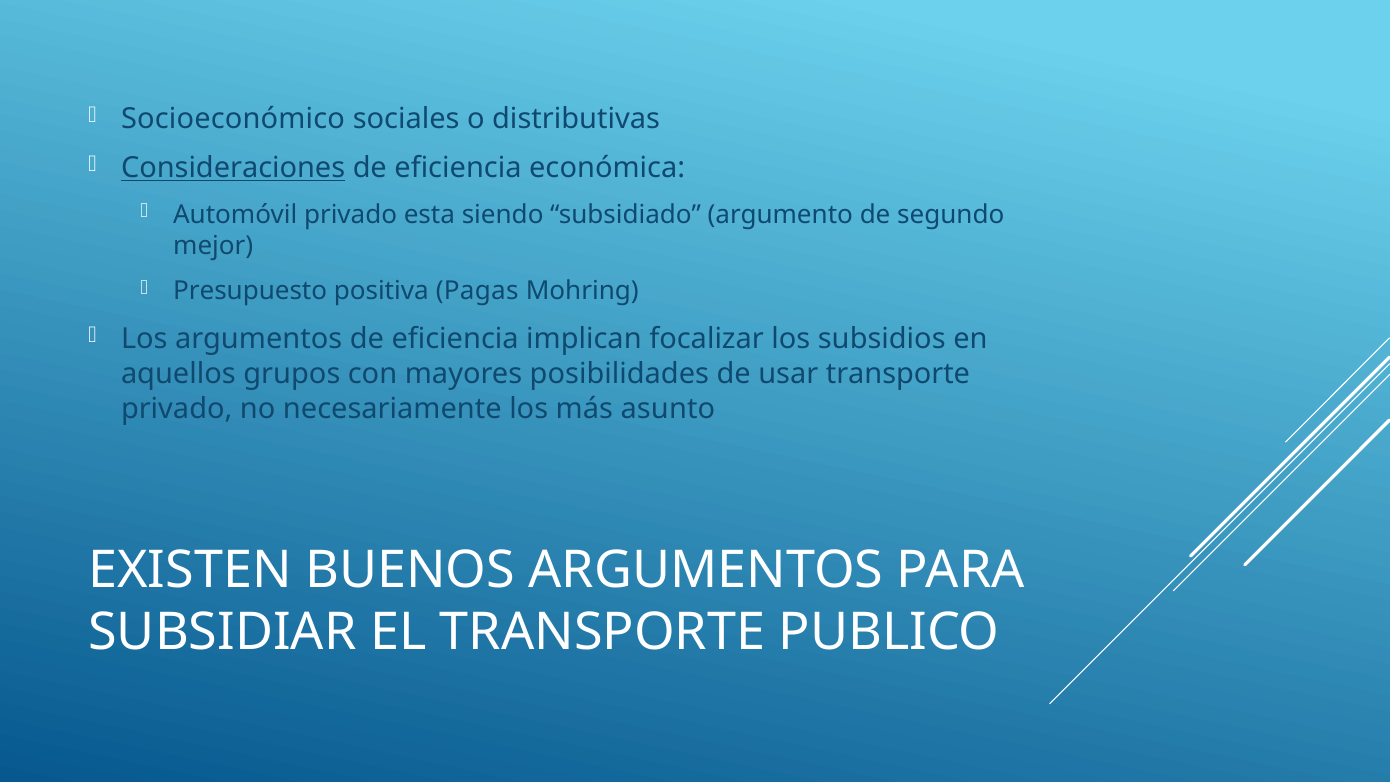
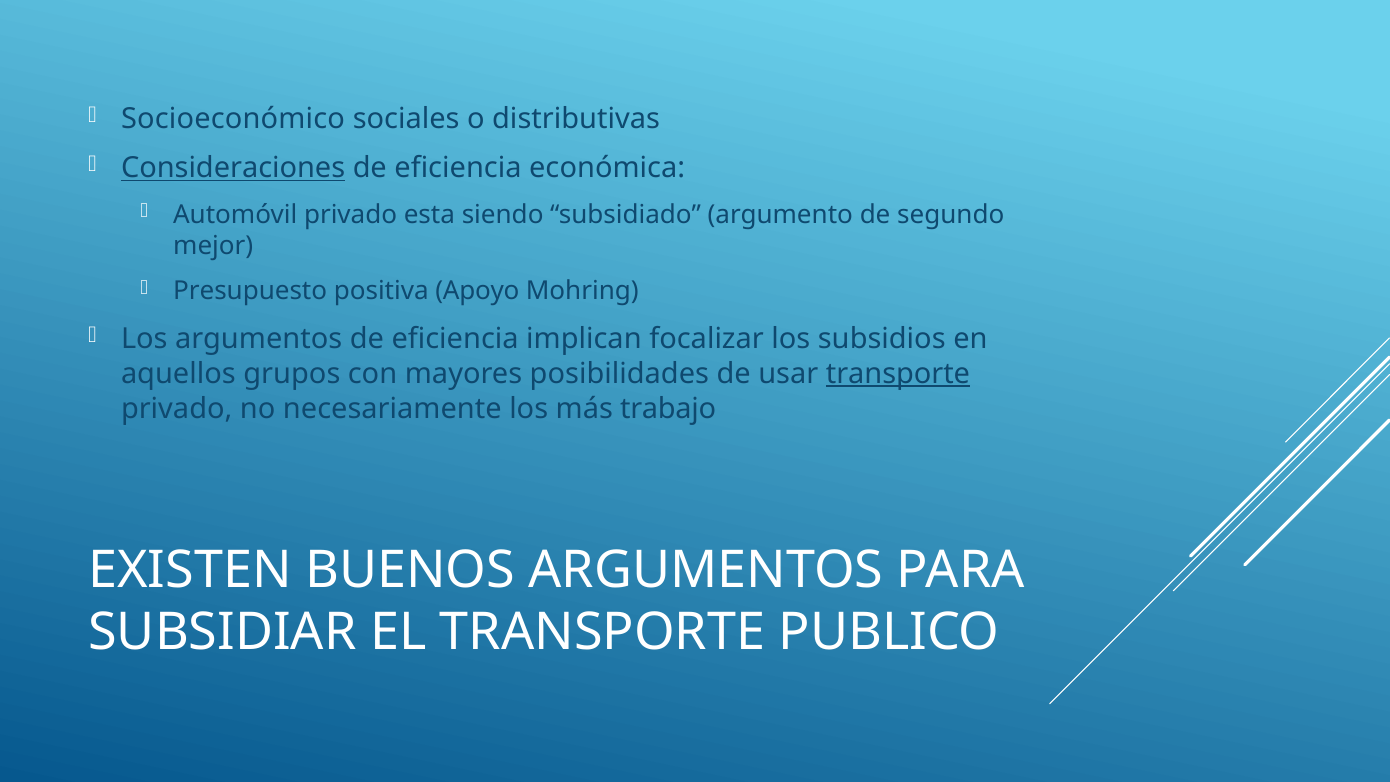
Pagas: Pagas -> Apoyo (477, 291)
transporte underline: none -> present (898, 374)
asunto: asunto -> trabajo (668, 409)
